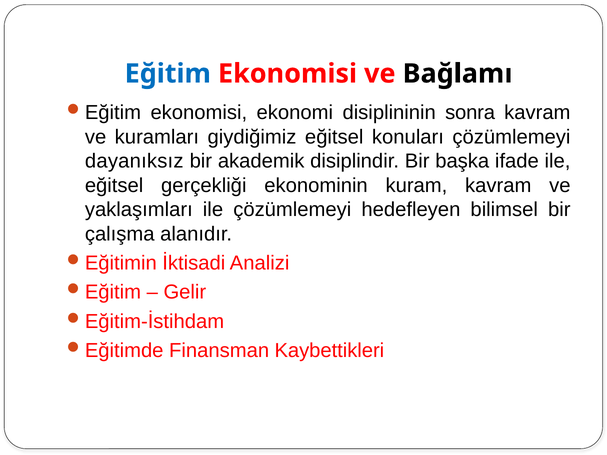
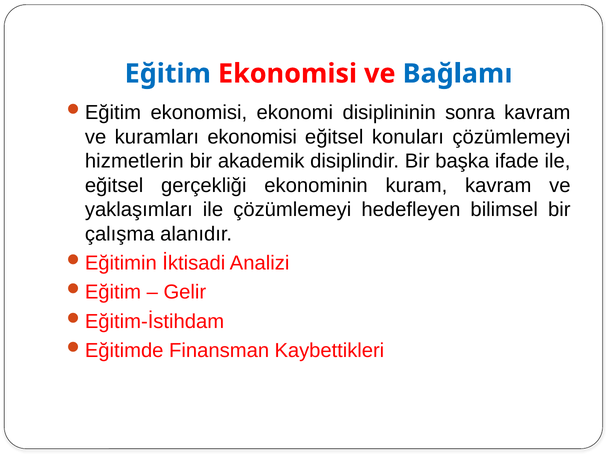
Bağlamı colour: black -> blue (457, 74)
kuramları giydiğimiz: giydiğimiz -> ekonomisi (252, 137)
dayanıksız: dayanıksız -> hizmetlerin (134, 161)
